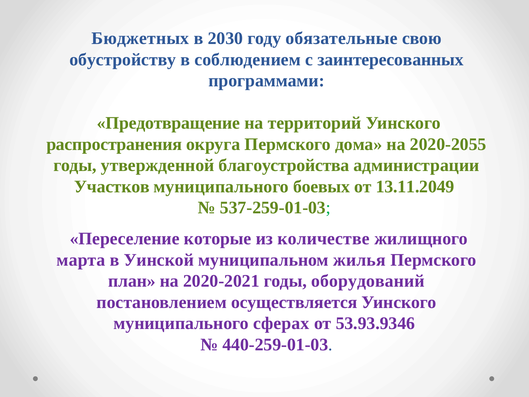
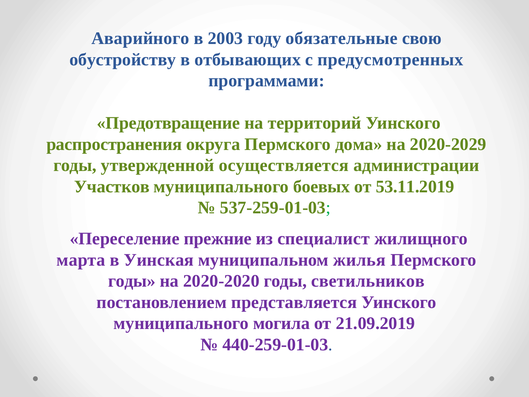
Бюджетных: Бюджетных -> Аварийного (140, 38)
2030: 2030 -> 2003 (225, 38)
соблюдением: соблюдением -> отбывающих (248, 60)
заинтересованных: заинтересованных -> предусмотренных (390, 60)
2020-2055: 2020-2055 -> 2020-2029 (448, 144)
благоустройства: благоустройства -> осуществляется (284, 165)
13.11.2049: 13.11.2049 -> 53.11.2019 (415, 187)
которые: которые -> прежние (218, 239)
количестве: количестве -> специалист (324, 239)
Уинской: Уинской -> Уинская (159, 260)
план: план -> годы (132, 281)
2020-2021: 2020-2021 -> 2020-2020 (221, 281)
оборудований: оборудований -> светильников (368, 281)
осуществляется: осуществляется -> представляется (294, 302)
сферах: сферах -> могила (281, 323)
53.93.9346: 53.93.9346 -> 21.09.2019 (375, 323)
